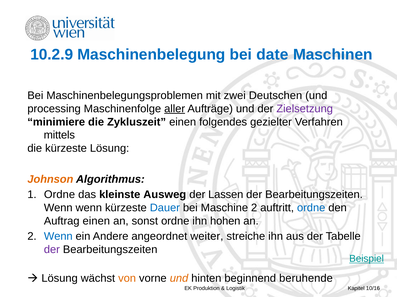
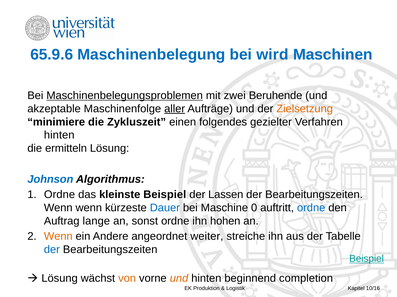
10.2.9: 10.2.9 -> 65.9.6 (52, 55)
date: date -> wird (272, 55)
Maschinenbelegungsproblemen underline: none -> present (125, 96)
Deutschen: Deutschen -> Beruhende (276, 96)
processing: processing -> akzeptable (54, 109)
Zielsetzung colour: purple -> orange (305, 109)
mittels: mittels -> hinten (59, 135)
die kürzeste: kürzeste -> ermitteln (66, 149)
Johnson colour: orange -> blue (50, 180)
kleinste Ausweg: Ausweg -> Beispiel (165, 195)
Maschine 2: 2 -> 0 (254, 208)
Auftrag einen: einen -> lange (96, 221)
Wenn colour: blue -> orange (58, 237)
der colour: purple -> blue (52, 250)
beruhende: beruhende -> completion (306, 279)
